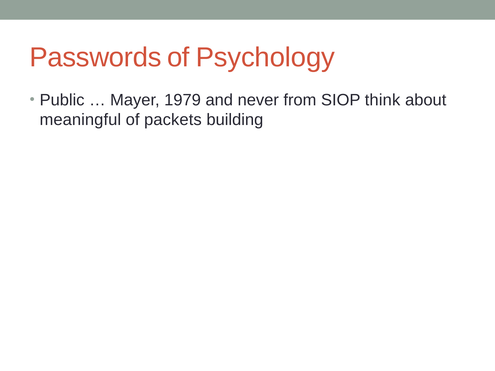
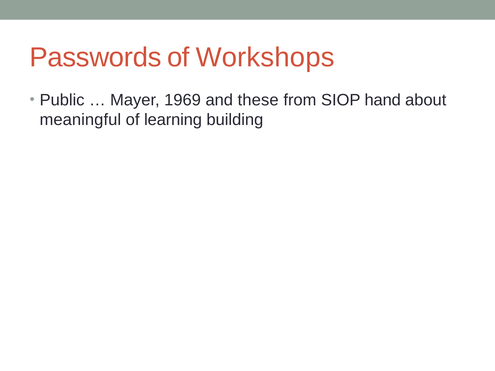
Psychology: Psychology -> Workshops (265, 58)
1979: 1979 -> 1969 (183, 100)
never: never -> these (258, 100)
think: think -> hand (383, 100)
packets: packets -> learning (173, 120)
